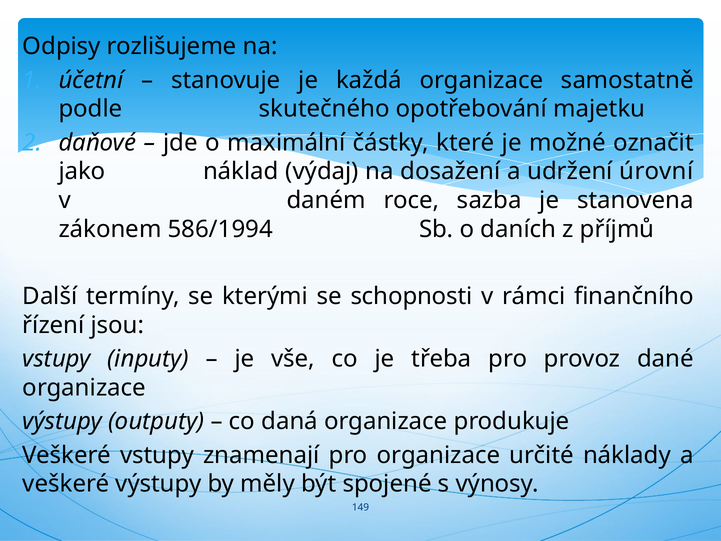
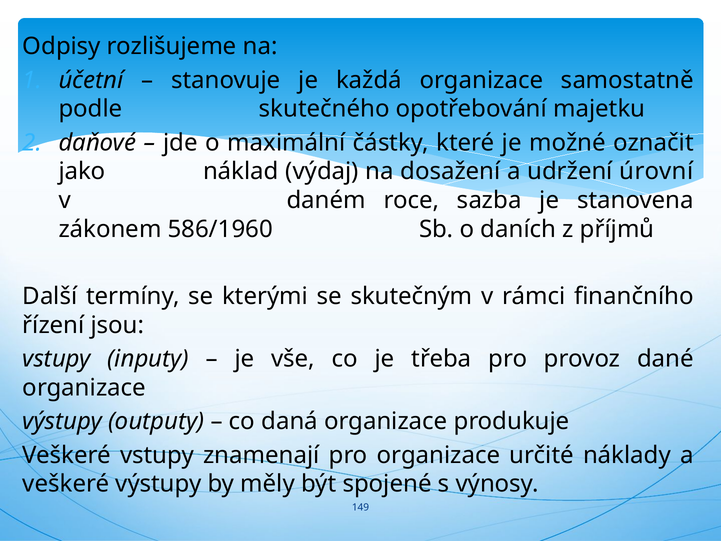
586/1994: 586/1994 -> 586/1960 (220, 229)
schopnosti: schopnosti -> skutečným (412, 296)
